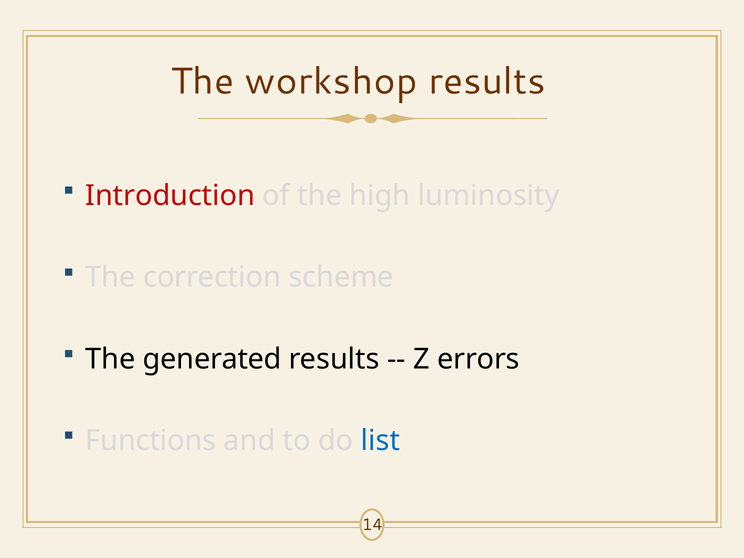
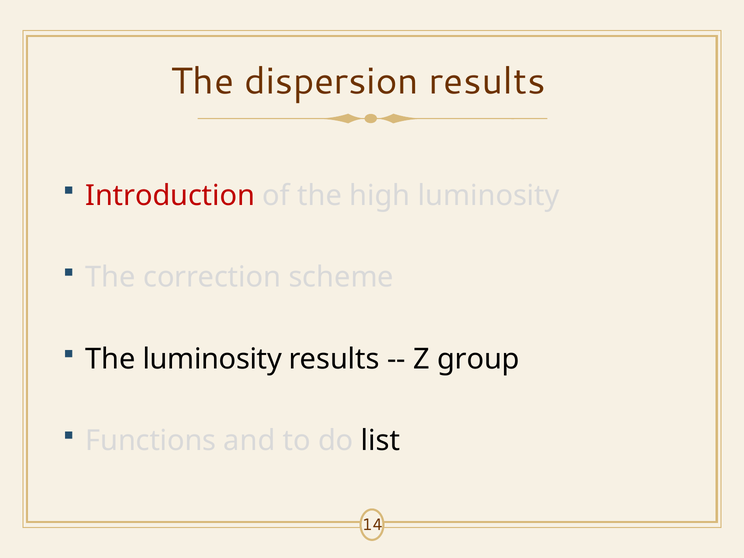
workshop: workshop -> dispersion (332, 81)
The generated: generated -> luminosity (212, 359)
errors: errors -> group (478, 359)
list colour: blue -> black (381, 441)
